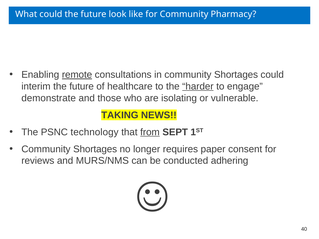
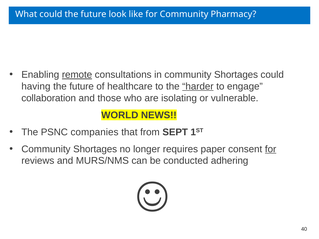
interim: interim -> having (36, 86)
demonstrate: demonstrate -> collaboration (49, 98)
TAKING: TAKING -> WORLD (120, 115)
technology: technology -> companies (95, 132)
from underline: present -> none (150, 132)
for underline: none -> present (271, 149)
